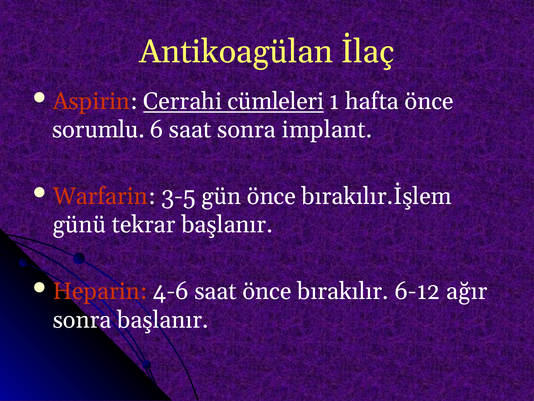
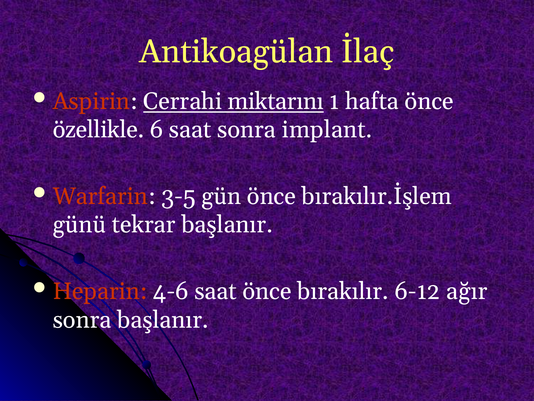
cümleleri: cümleleri -> miktarını (276, 101)
sorumlu: sorumlu -> özellikle (98, 130)
